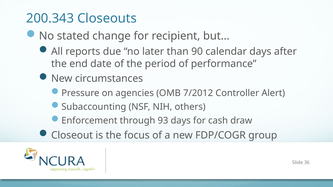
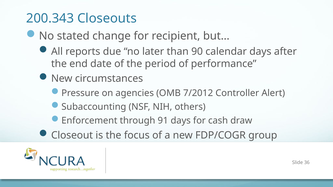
93: 93 -> 91 (163, 121)
